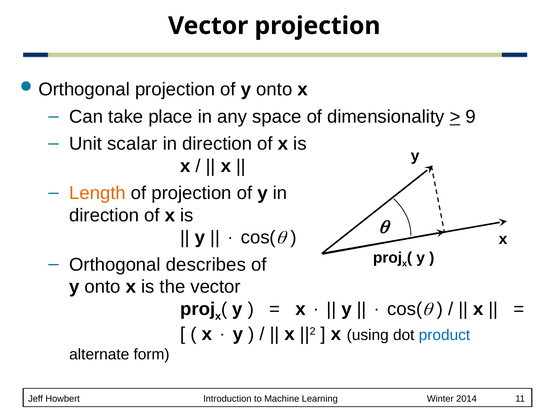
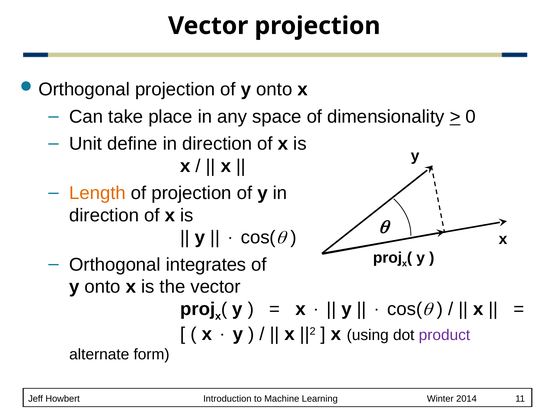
9: 9 -> 0 (471, 117)
scalar: scalar -> define (132, 144)
describes: describes -> integrates (206, 265)
product colour: blue -> purple (444, 335)
